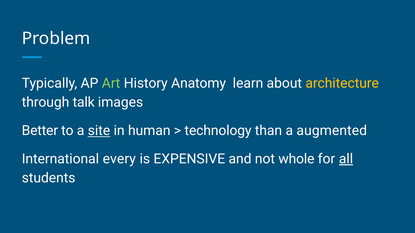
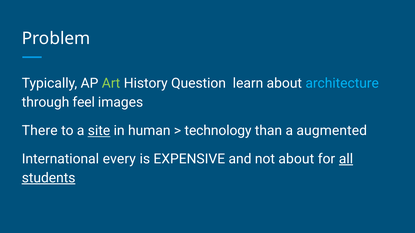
Anatomy: Anatomy -> Question (199, 84)
architecture colour: yellow -> light blue (342, 84)
talk: talk -> feel (84, 103)
Better: Better -> There (40, 131)
not whole: whole -> about (296, 159)
students underline: none -> present (49, 178)
